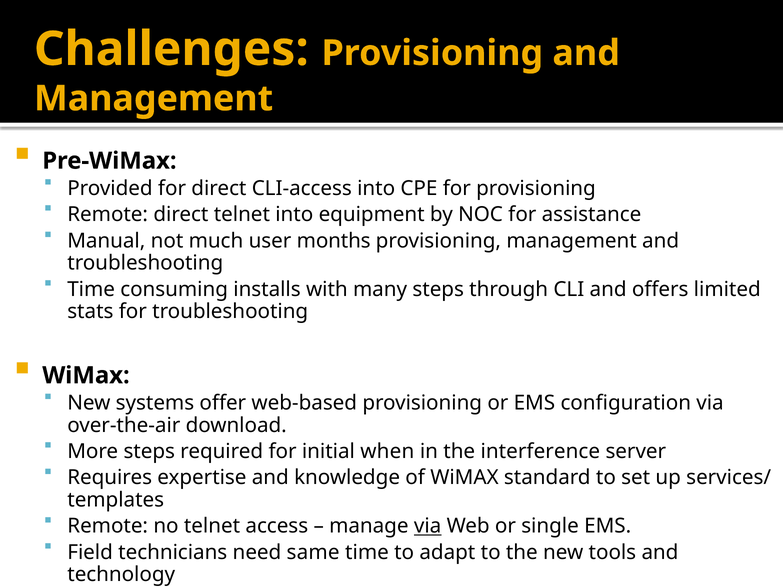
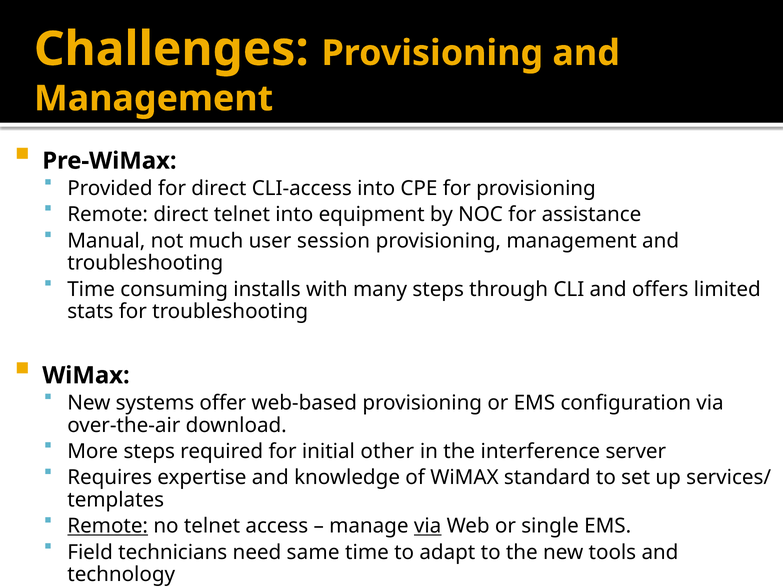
months: months -> session (334, 241)
when: when -> other (387, 452)
Remote underline: none -> present (108, 526)
